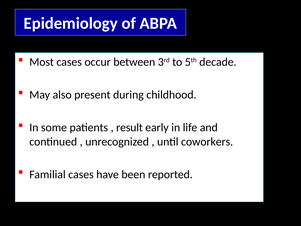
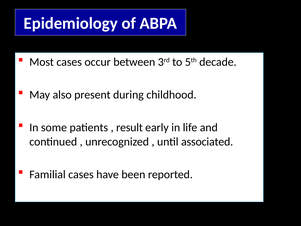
coworkers: coworkers -> associated (207, 141)
